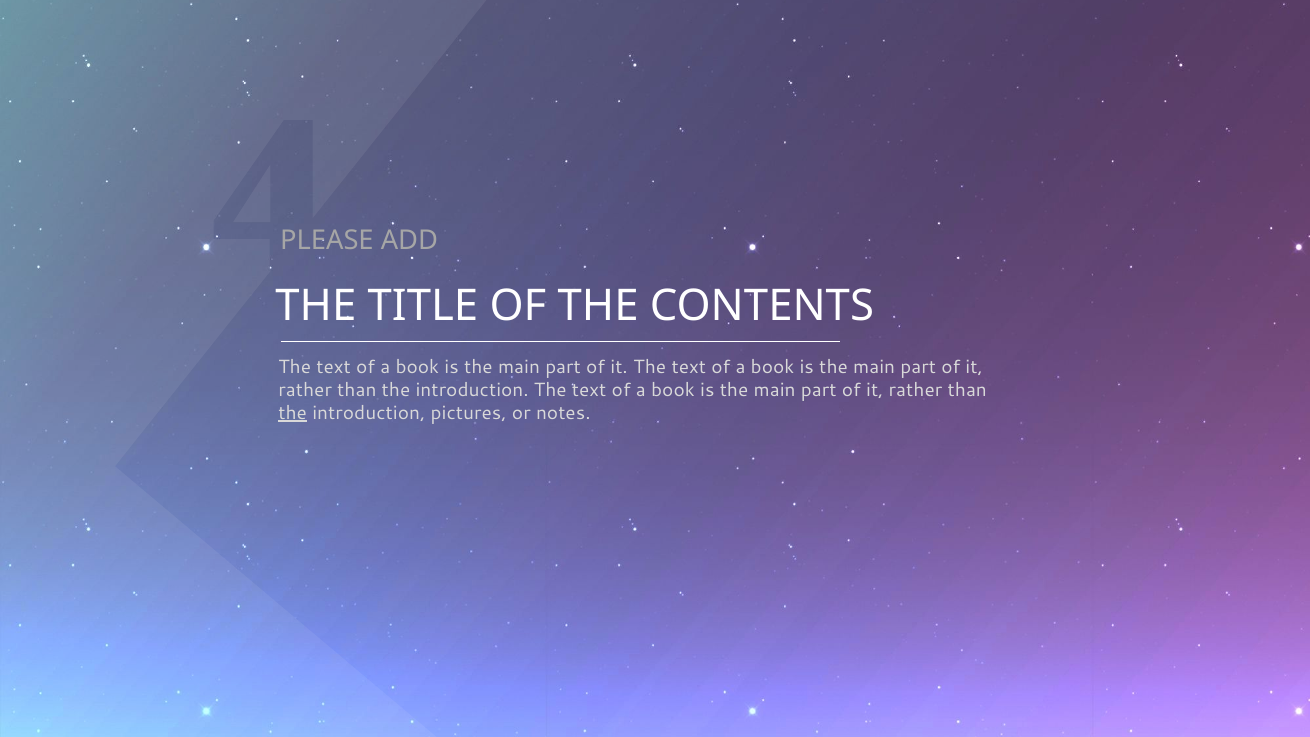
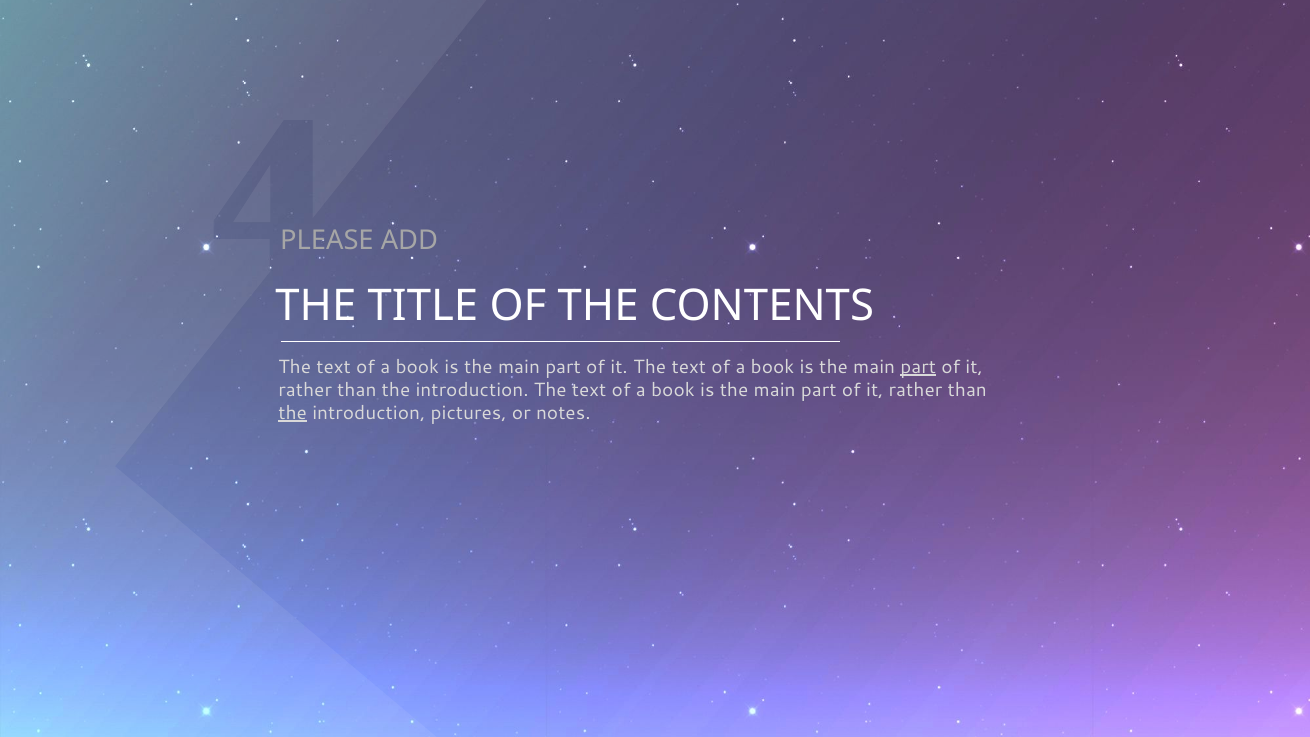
part underline: none -> present (918, 367)
